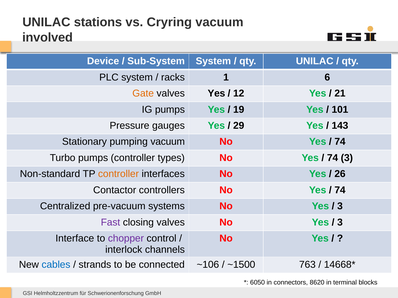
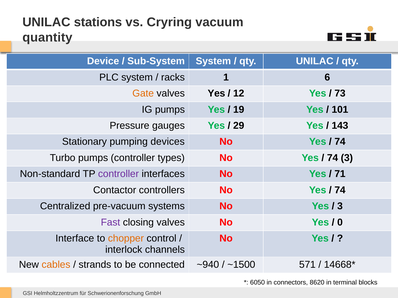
involved: involved -> quantity (47, 38)
21: 21 -> 73 (340, 94)
pumping vacuum: vacuum -> devices (168, 142)
controller colour: orange -> purple (118, 174)
26: 26 -> 71 (340, 174)
3: 3 -> 0 (340, 223)
chopper colour: purple -> orange (126, 239)
cables colour: blue -> orange (56, 265)
~106: ~106 -> ~940 (208, 265)
763: 763 -> 571 (307, 265)
